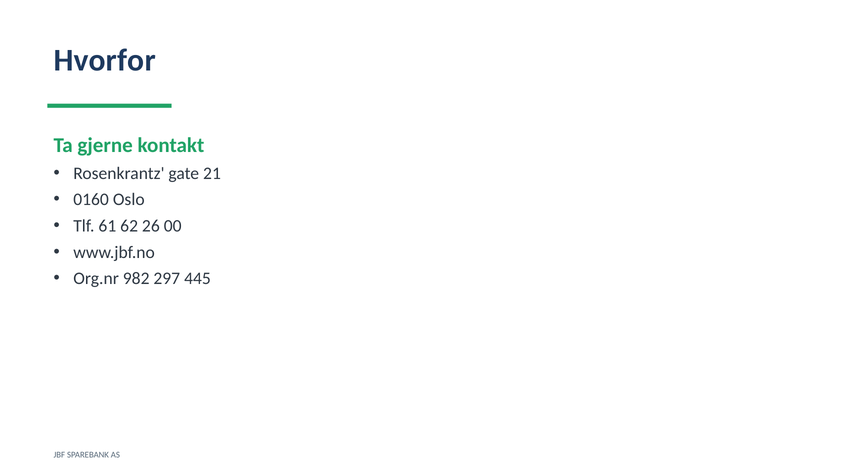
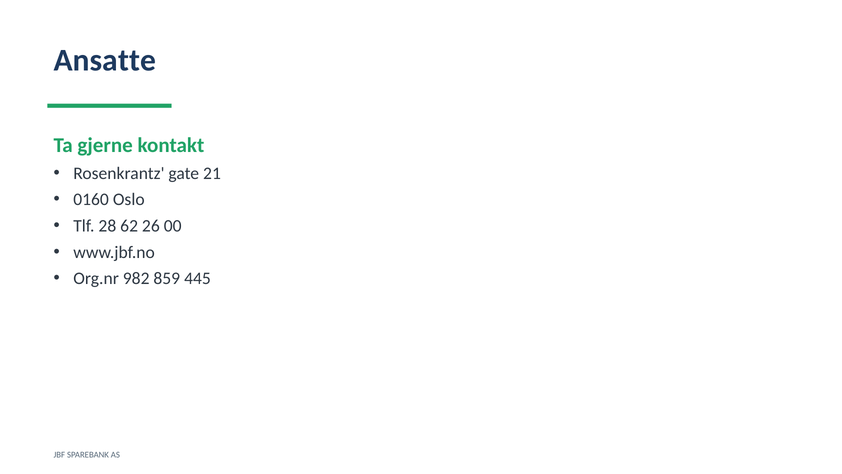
Hvorfor: Hvorfor -> Ansatte (105, 60)
61: 61 -> 28 (107, 226)
297: 297 -> 859 (167, 278)
